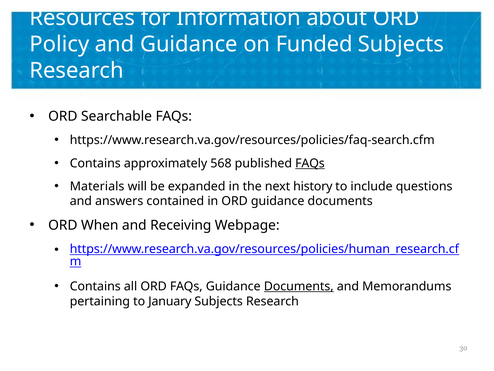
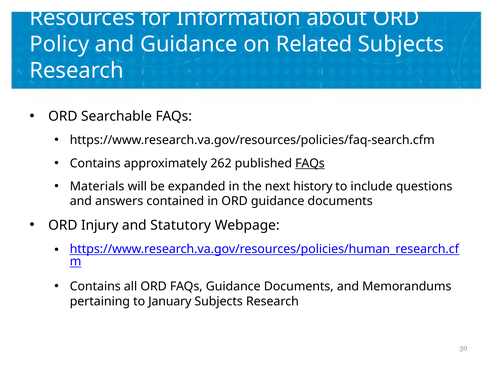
Funded: Funded -> Related (314, 44)
568: 568 -> 262 (221, 163)
When: When -> Injury (100, 225)
Receiving: Receiving -> Statutory (181, 225)
Documents underline: present -> none (299, 286)
